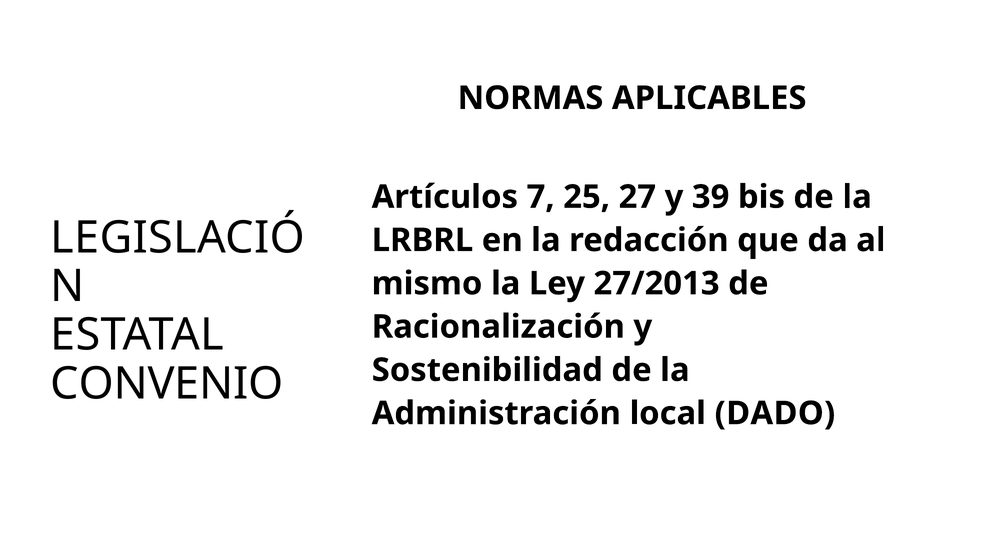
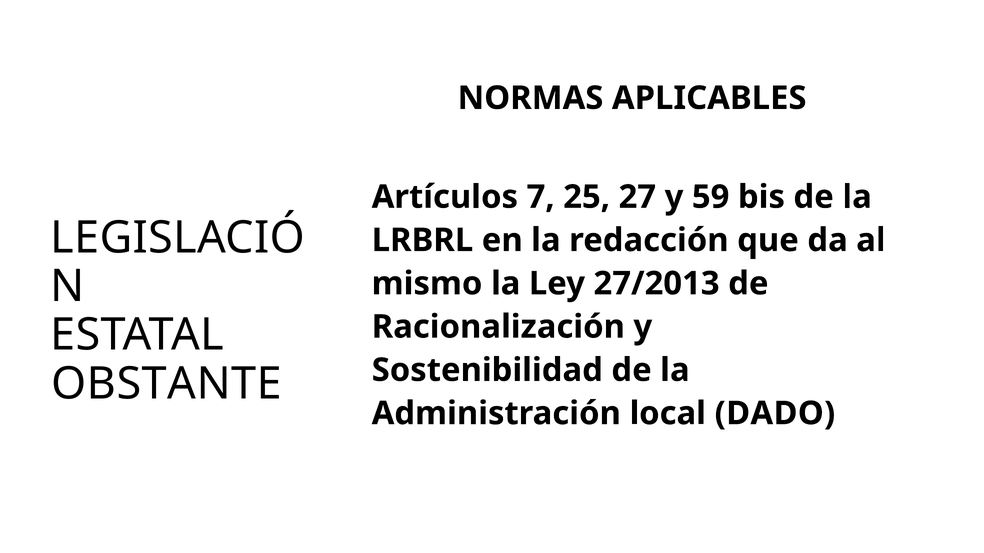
39: 39 -> 59 (711, 197)
CONVENIO: CONVENIO -> OBSTANTE (166, 384)
